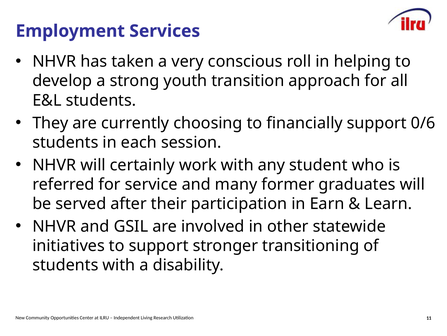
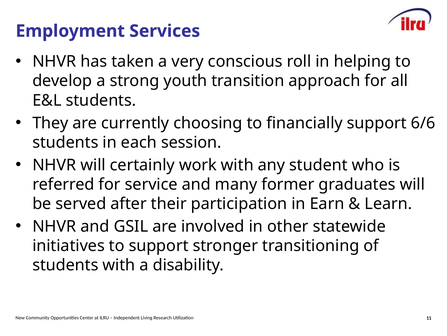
0/6: 0/6 -> 6/6 (423, 123)
